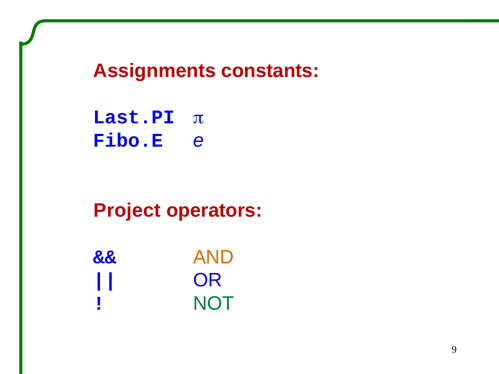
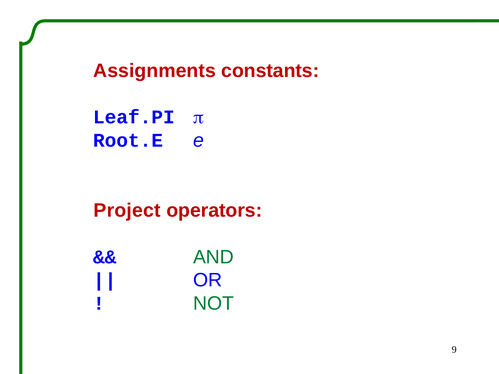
Last.PI: Last.PI -> Leaf.PI (134, 117)
Fibo.E: Fibo.E -> Root.E (128, 141)
AND colour: orange -> green (214, 257)
